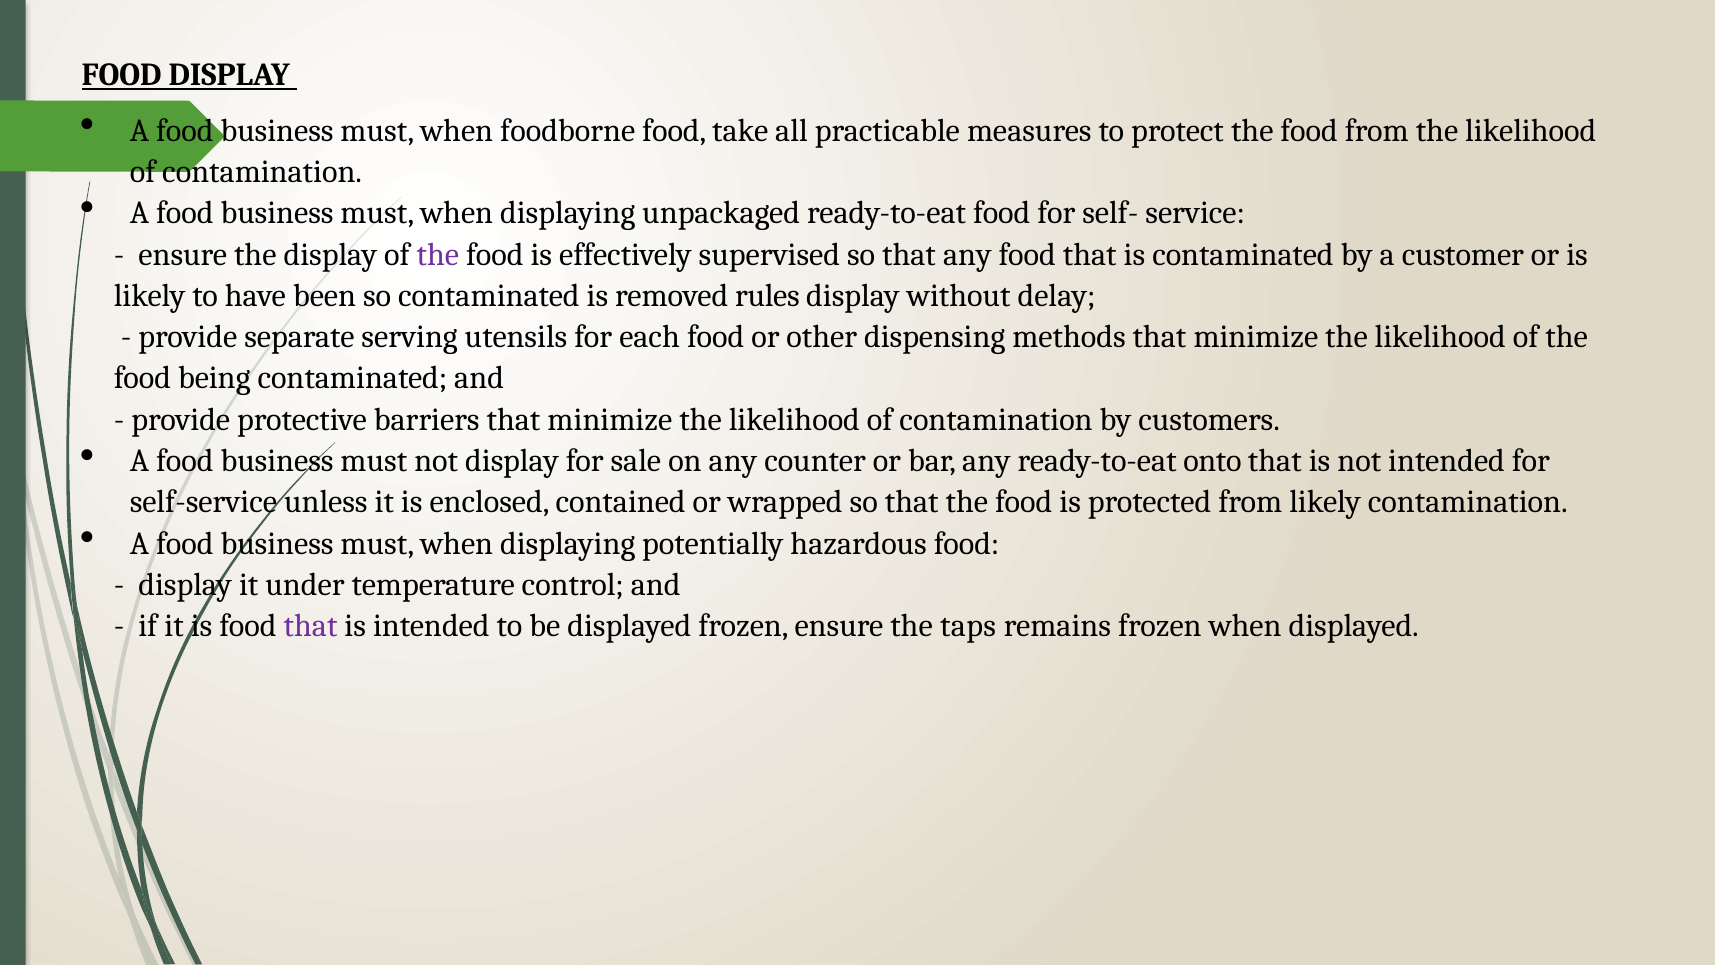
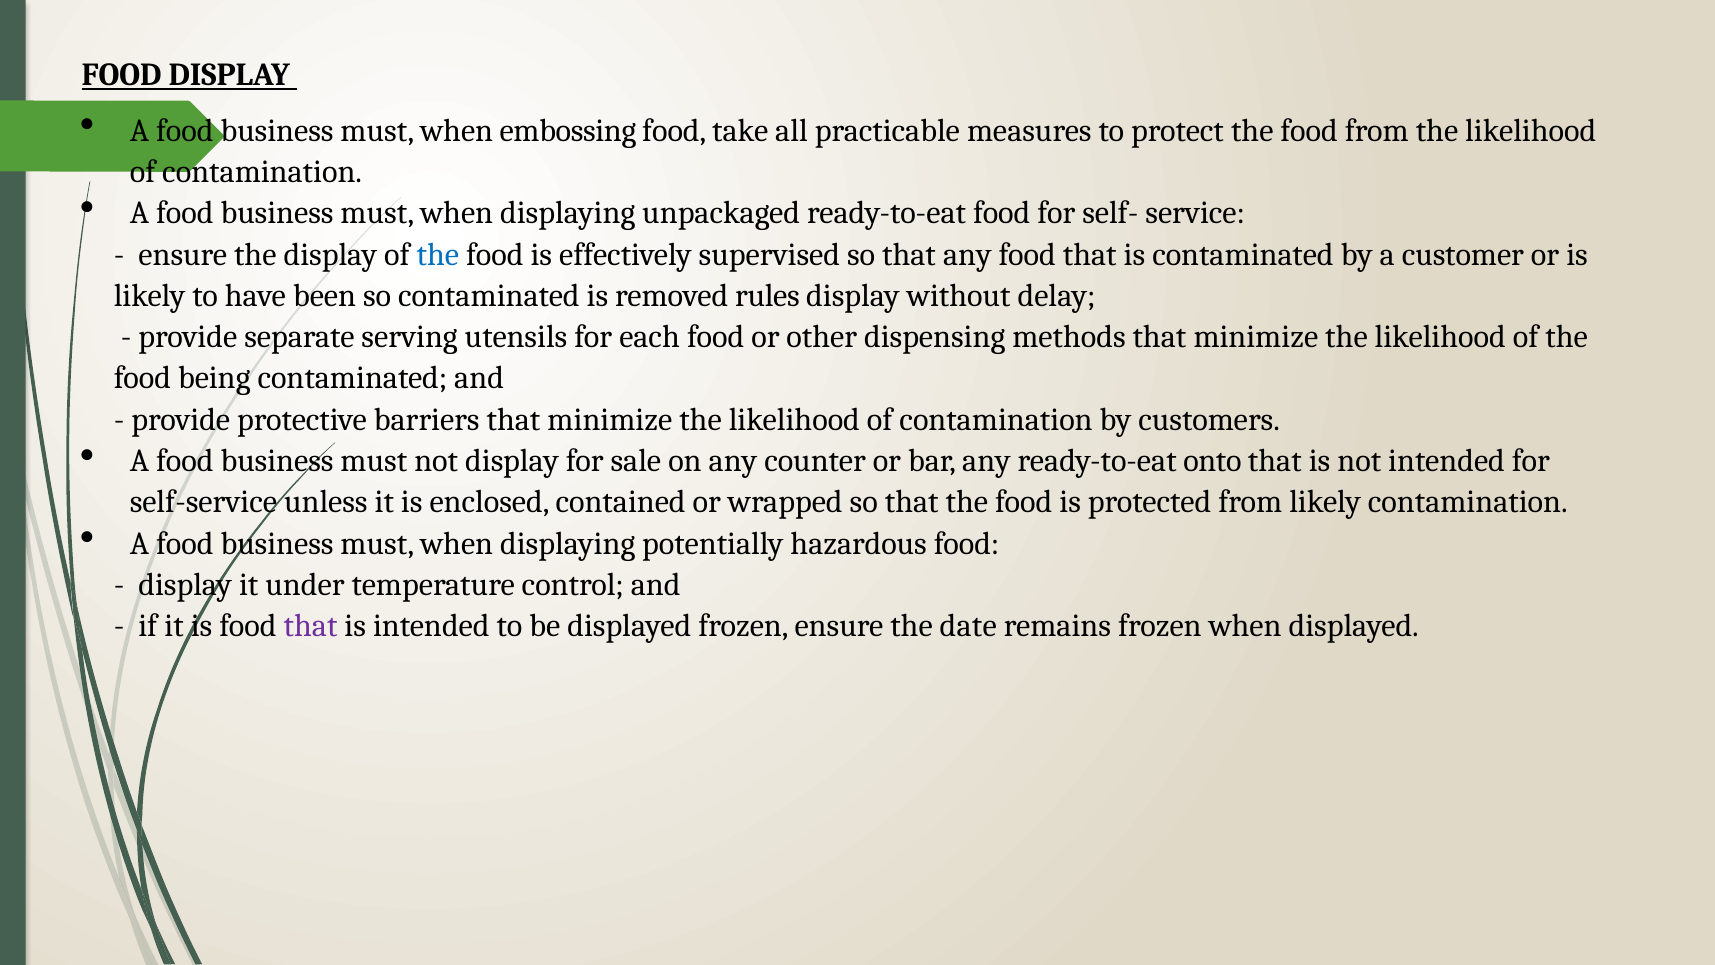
foodborne: foodborne -> embossing (568, 131)
the colour: purple -> blue (438, 254)
taps: taps -> date (968, 626)
